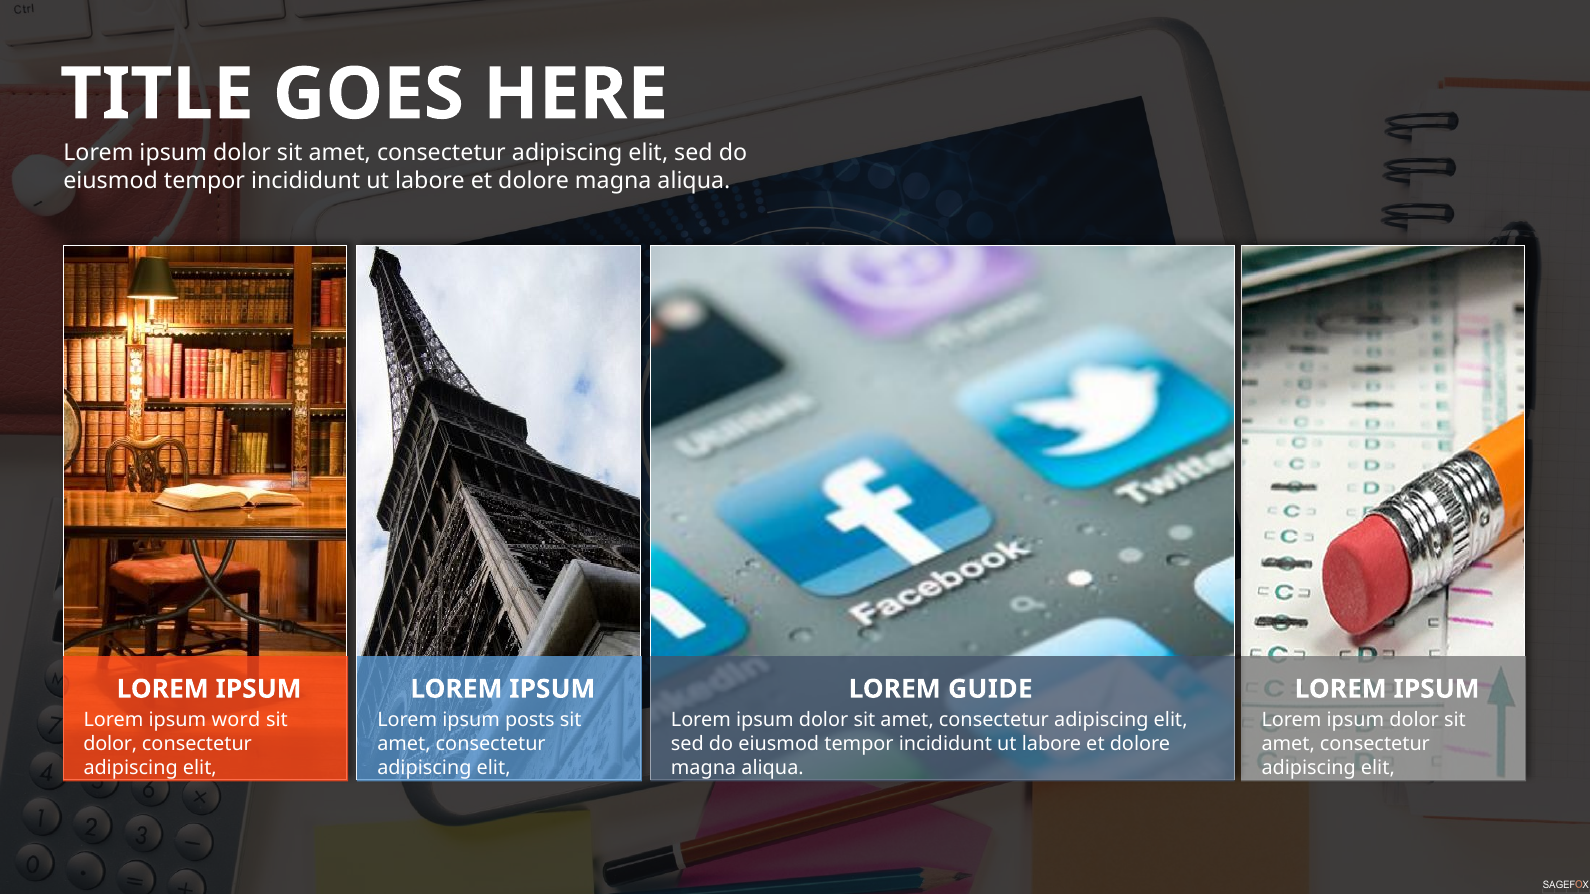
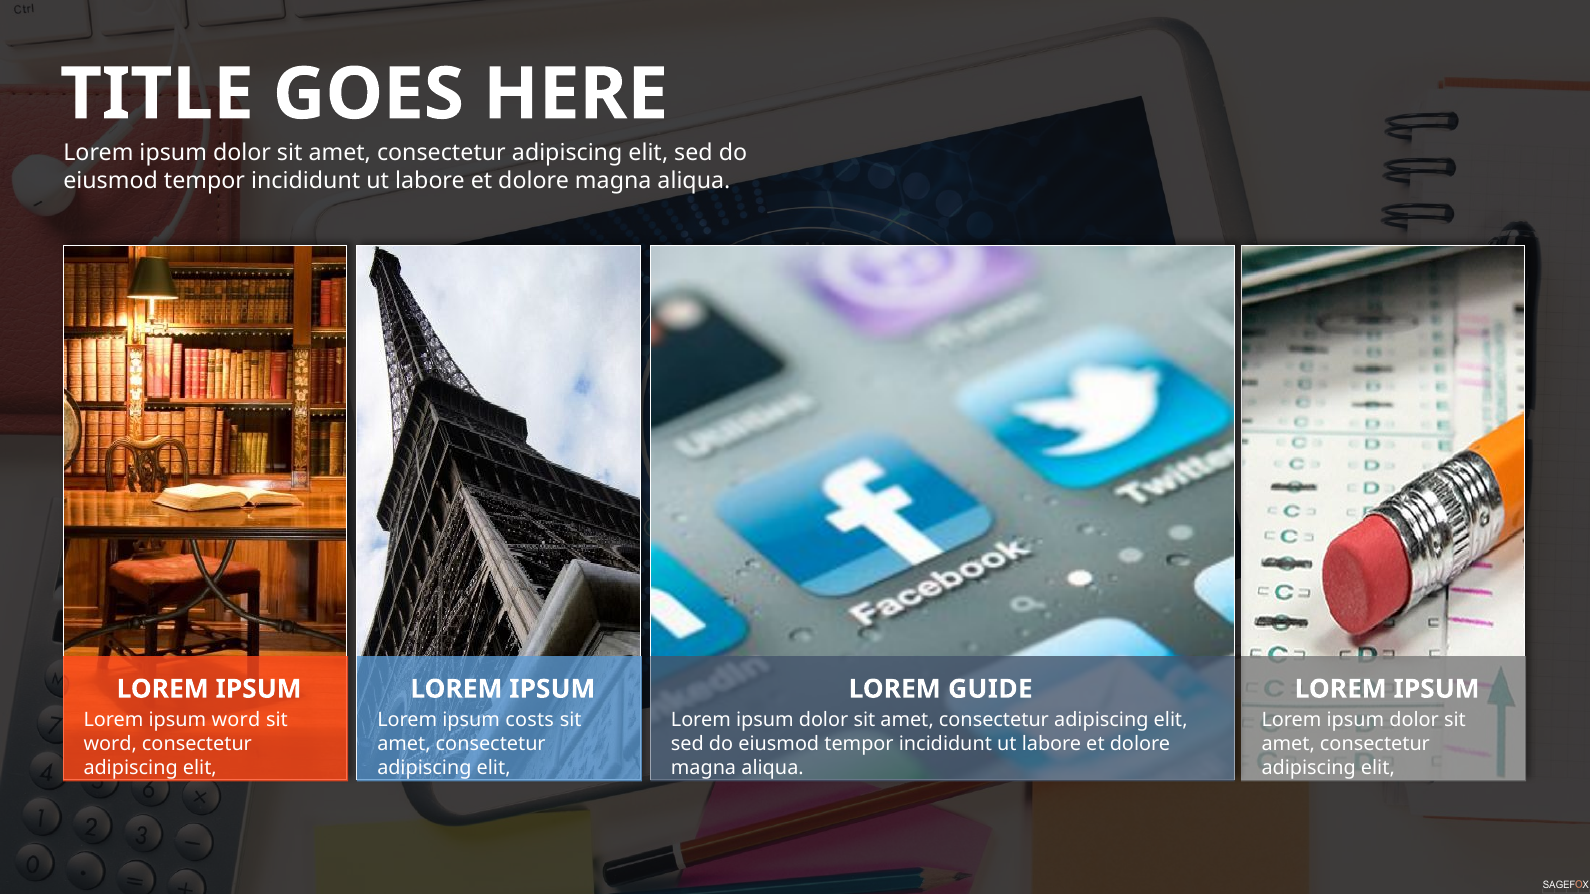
posts: posts -> costs (530, 721)
dolor: dolor -> word (110, 744)
